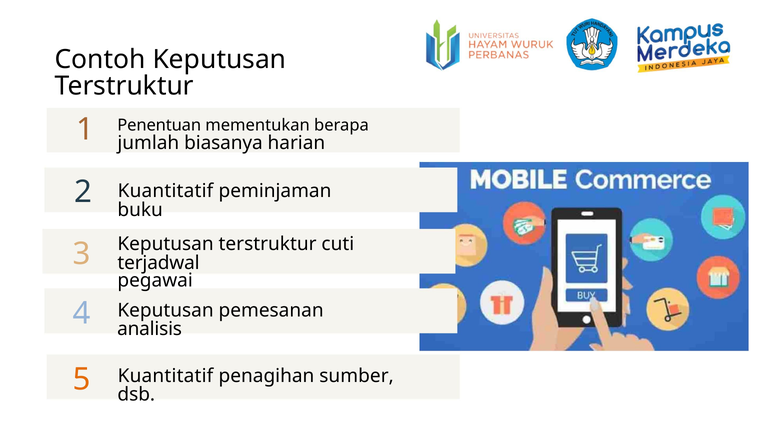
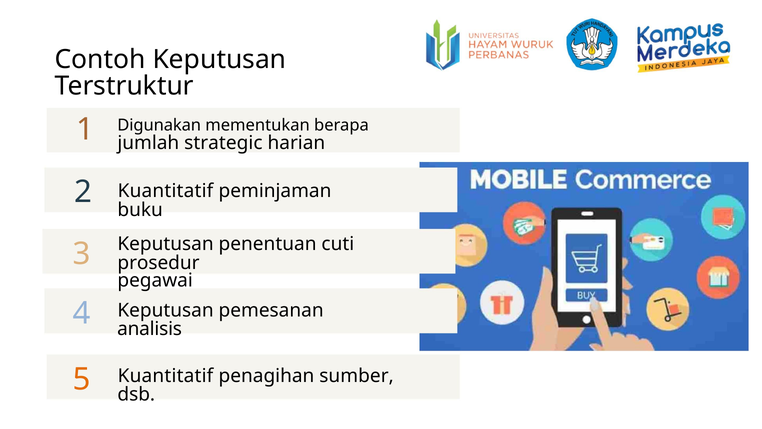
Penentuan: Penentuan -> Digunakan (159, 125)
biasanya: biasanya -> strategic (223, 143)
terstruktur: terstruktur -> penentuan (268, 244)
terjadwal: terjadwal -> prosedur (158, 263)
